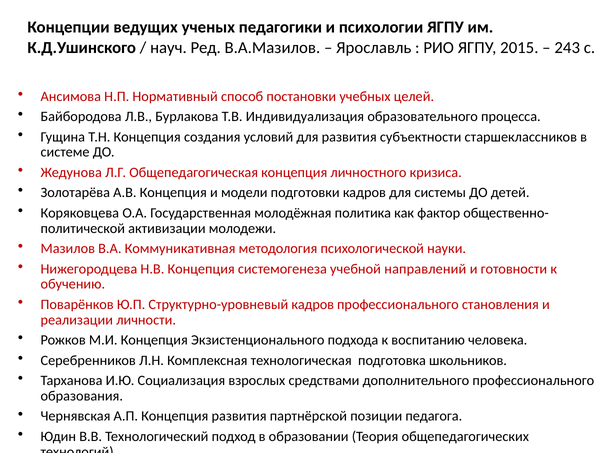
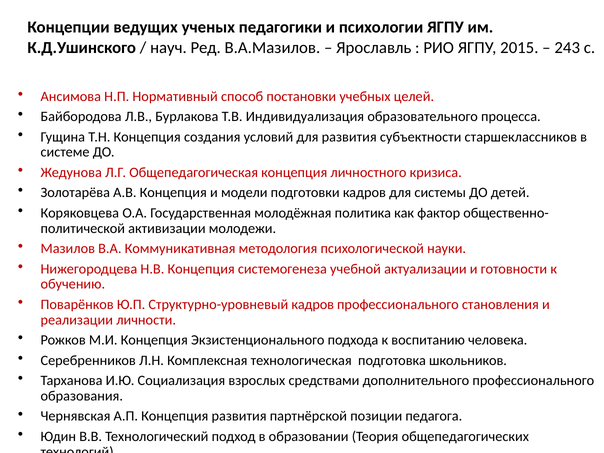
направлений: направлений -> актуализации (425, 269)
